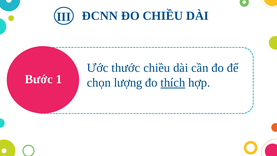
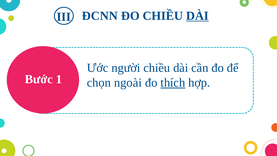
DÀI underline: none -> present (197, 16)
thước: thước -> người (126, 68)
lượng: lượng -> ngoài (128, 83)
